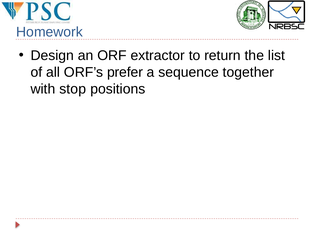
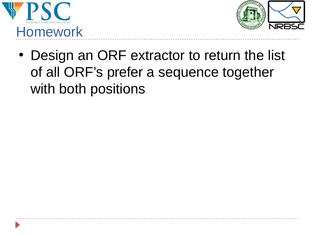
stop: stop -> both (73, 89)
